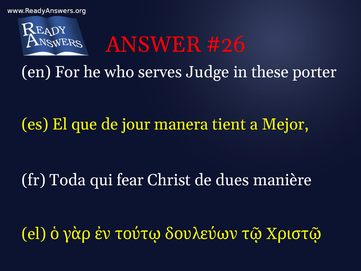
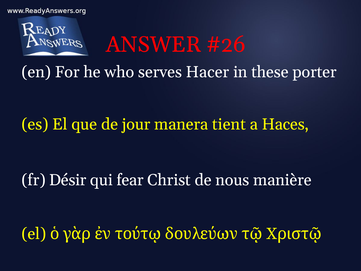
Judge: Judge -> Hacer (208, 72)
Mejor: Mejor -> Haces (285, 124)
Toda: Toda -> Désir (68, 180)
dues: dues -> nous (232, 180)
